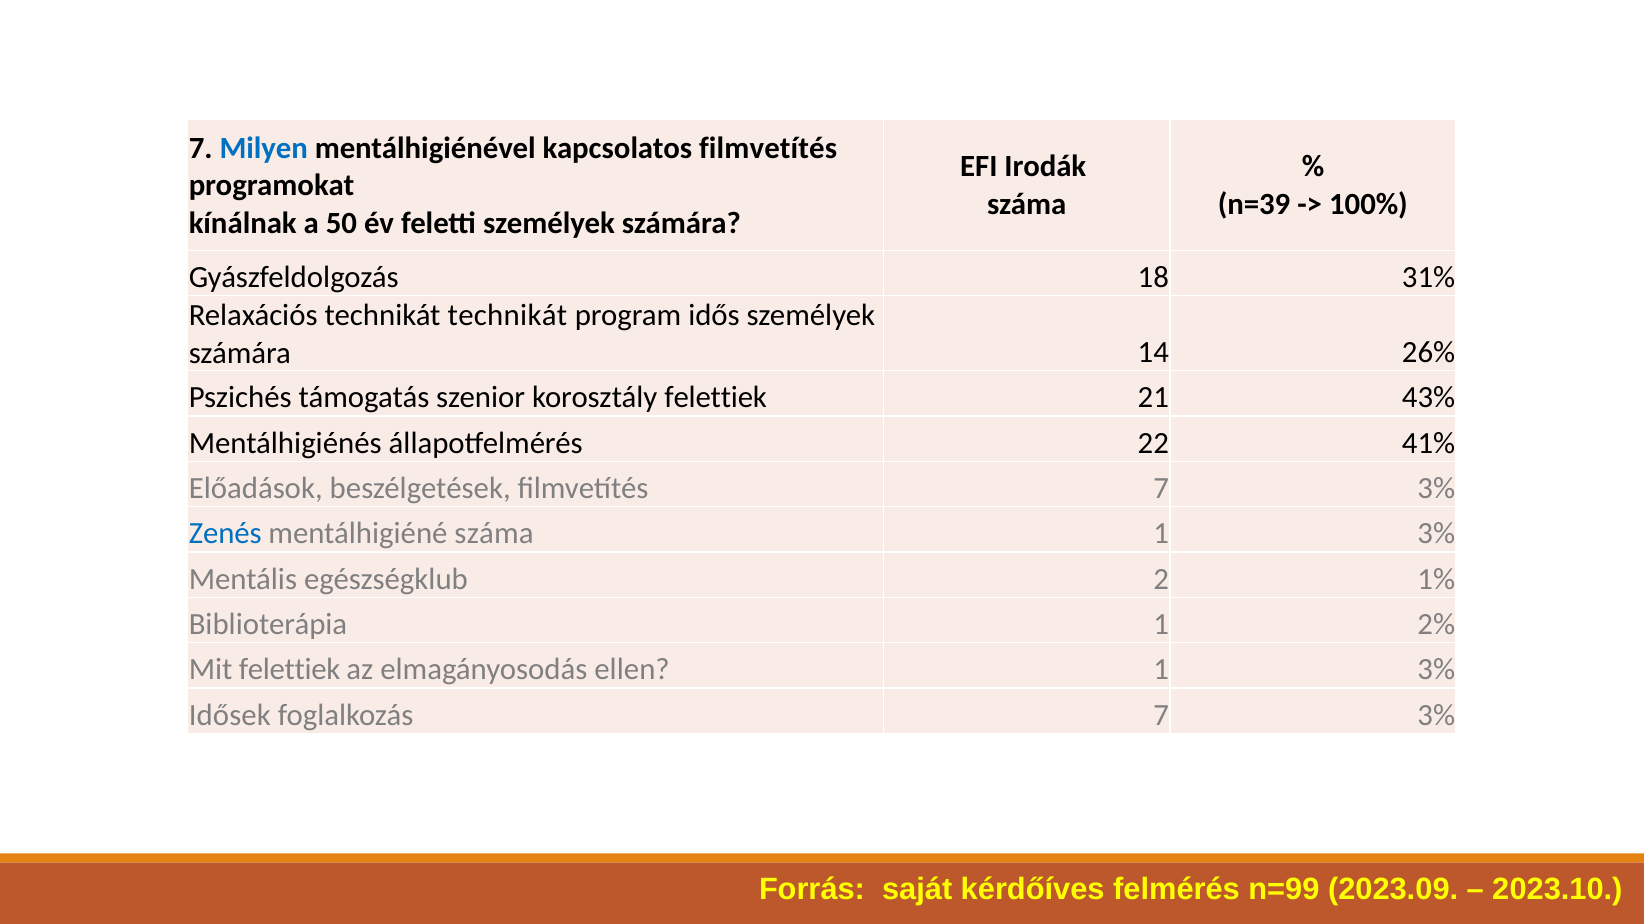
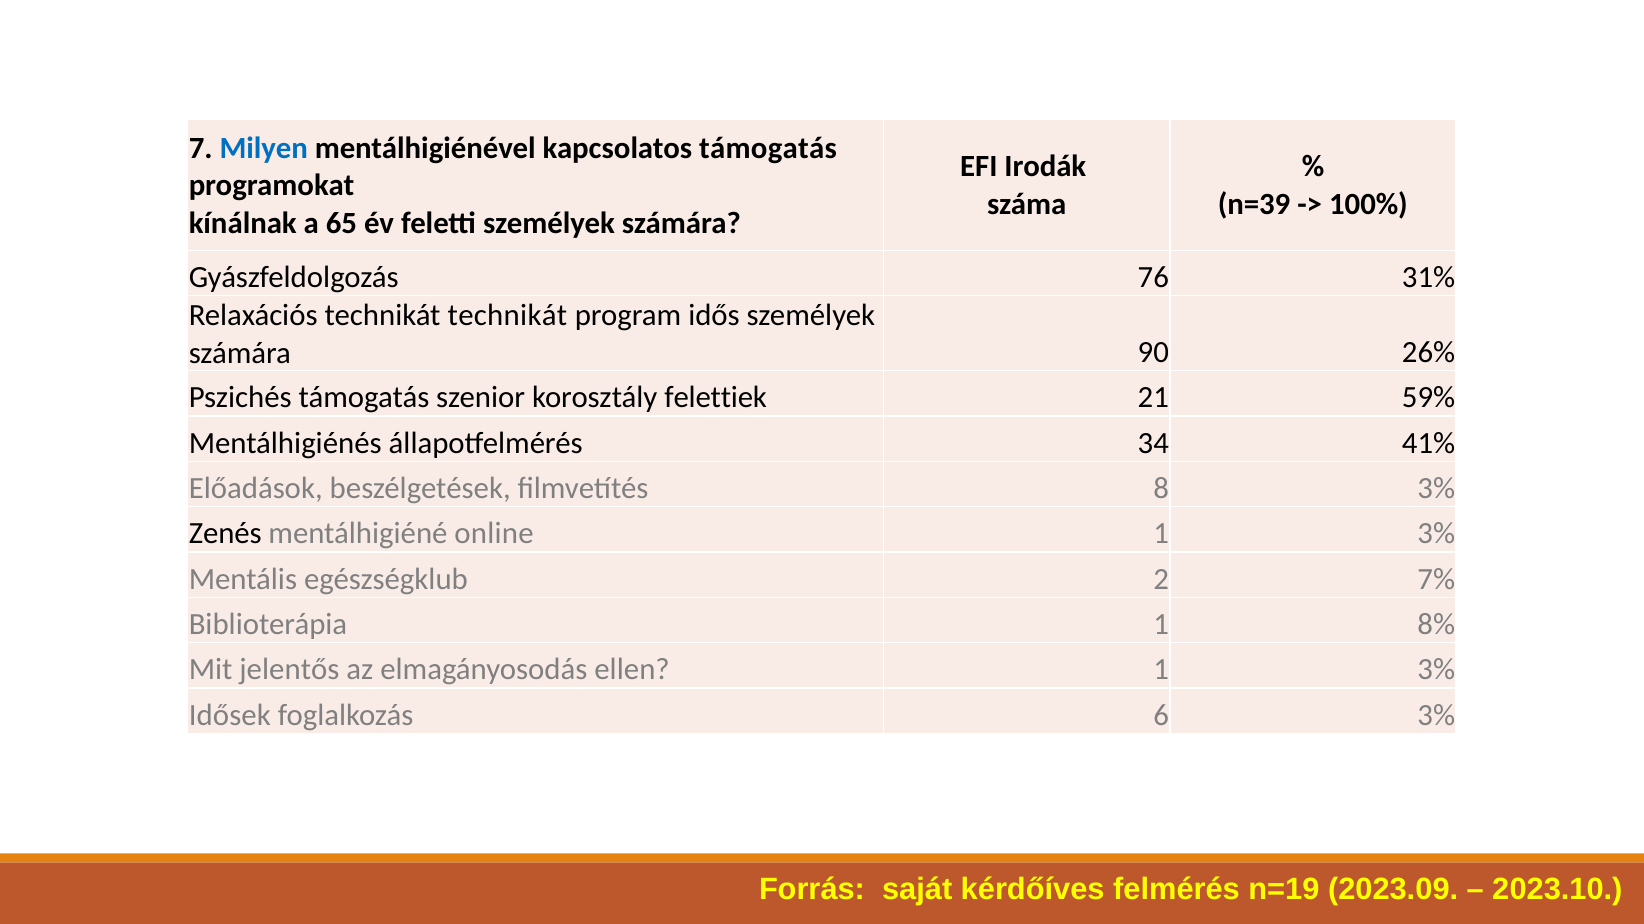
kapcsolatos filmvetítés: filmvetítés -> támogatás (768, 148)
50: 50 -> 65 (341, 223)
18: 18 -> 76 (1153, 277)
14: 14 -> 90 (1153, 352)
43%: 43% -> 59% (1429, 398)
22: 22 -> 34 (1153, 443)
filmvetítés 7: 7 -> 8 (1161, 489)
Zenés colour: blue -> black (225, 534)
mentálhigiéné száma: száma -> online (494, 534)
1%: 1% -> 7% (1436, 579)
2%: 2% -> 8% (1436, 625)
Mit felettiek: felettiek -> jelentős (289, 670)
foglalkozás 7: 7 -> 6 (1161, 716)
n=99: n=99 -> n=19 (1284, 890)
